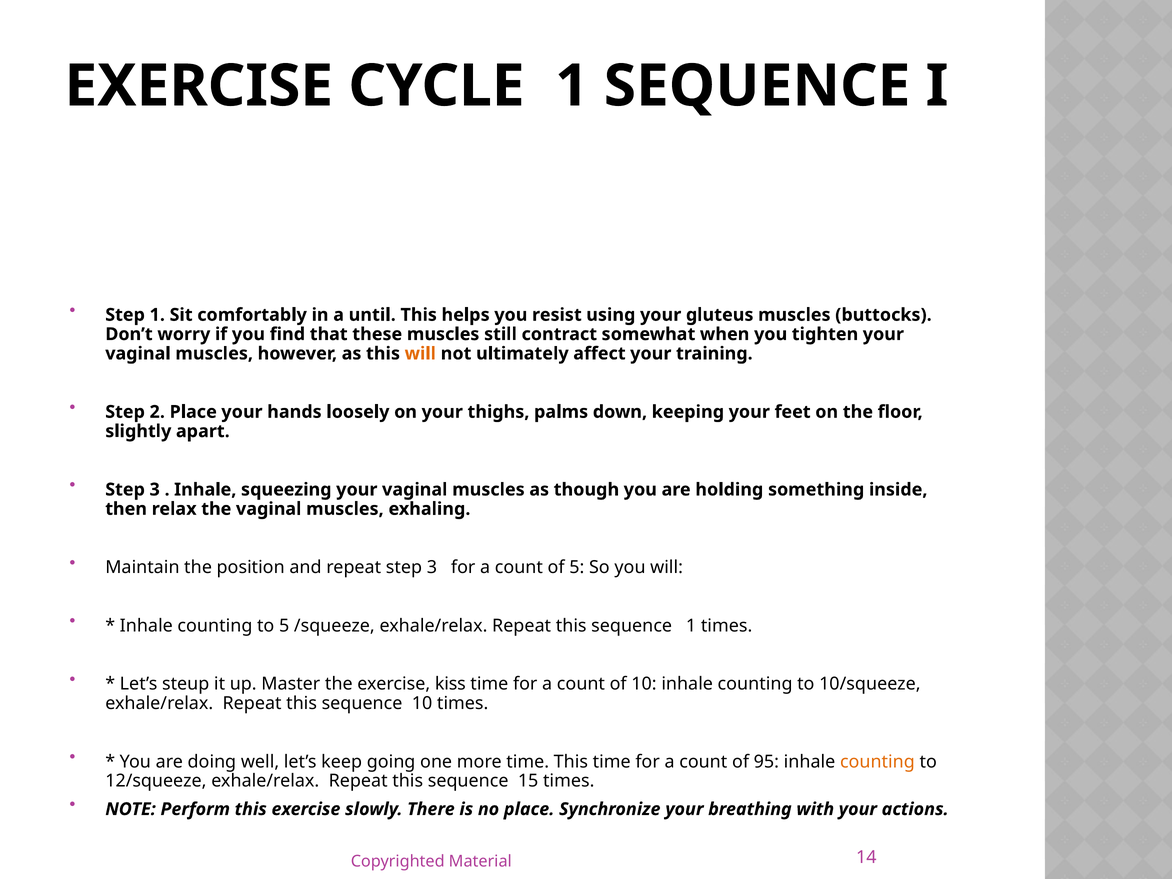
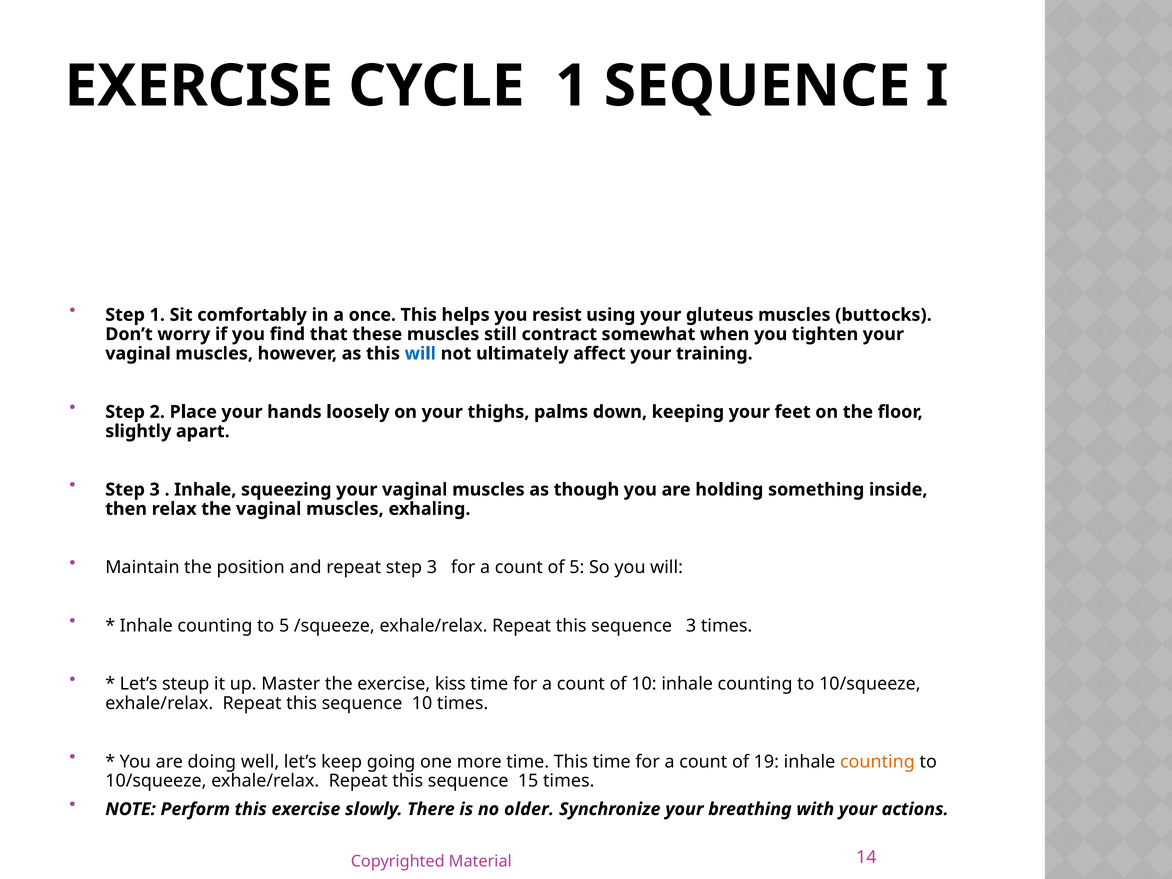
until: until -> once (372, 315)
will colour: orange -> blue (420, 354)
sequence 1: 1 -> 3 (691, 626)
95: 95 -> 19 (766, 762)
12/squeeze: 12/squeeze -> 10/squeeze (156, 781)
no place: place -> older (529, 809)
